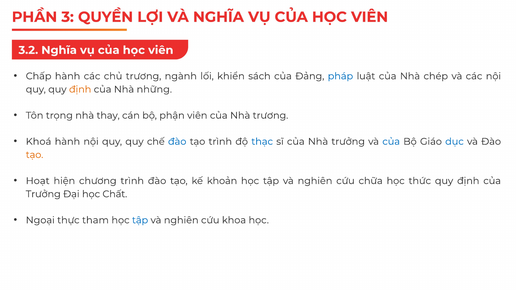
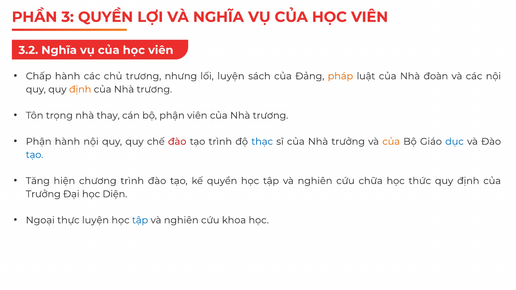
ngành: ngành -> nhưng (181, 76)
lối khiển: khiển -> luyện (231, 76)
pháp colour: blue -> orange (340, 76)
chép: chép -> đoàn (436, 76)
những: những -> trương (154, 89)
Khoá: Khoá -> Phận (39, 142)
đào colour: blue -> red (177, 142)
của colour: blue -> orange (391, 142)
tạo colour: orange -> blue (35, 155)
Hoạt: Hoạt -> Tăng (38, 181)
khoản: khoản -> quyền (222, 181)
Chất: Chất -> Diện (115, 194)
thực tham: tham -> luyện (95, 220)
